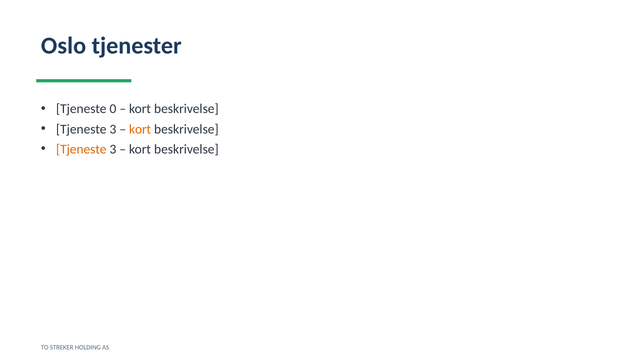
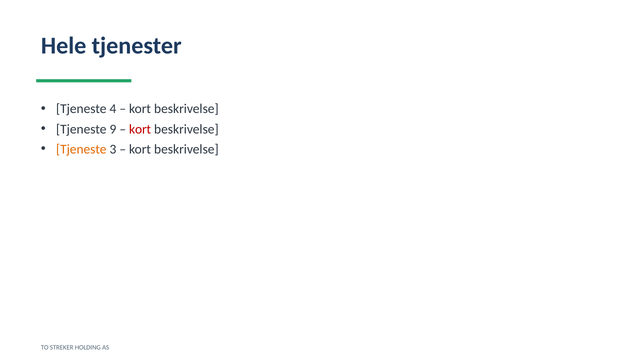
Oslo: Oslo -> Hele (64, 46)
0: 0 -> 4 (113, 109)
3: 3 -> 9 (113, 129)
kort colour: orange -> red (140, 129)
